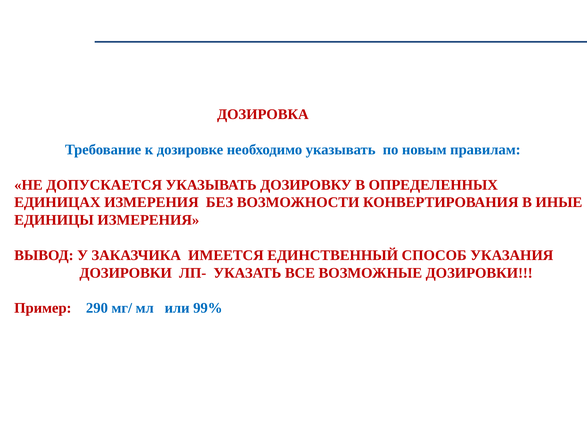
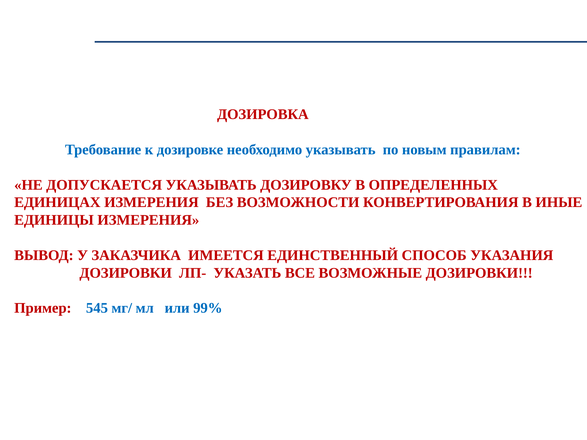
290: 290 -> 545 (97, 308)
